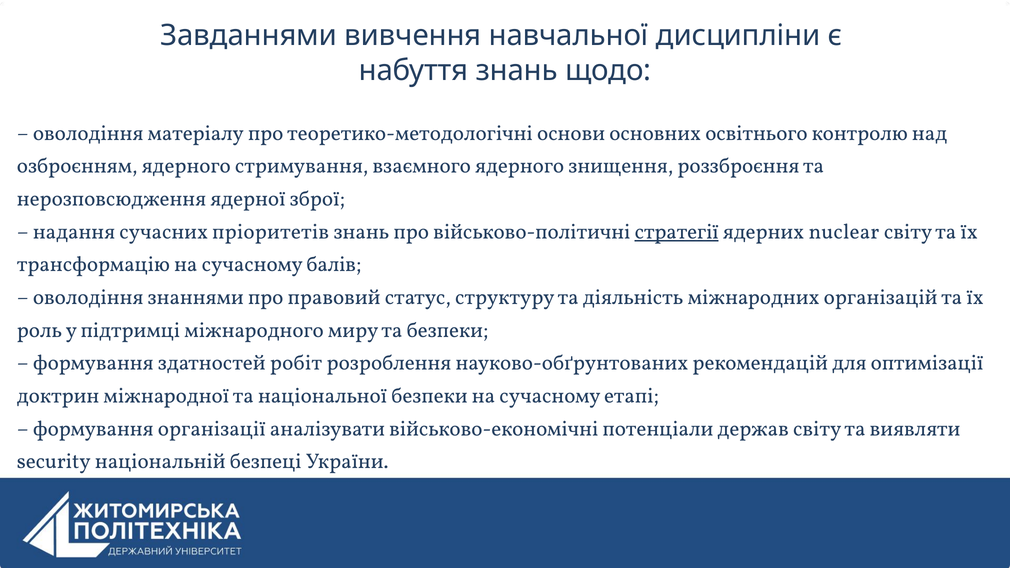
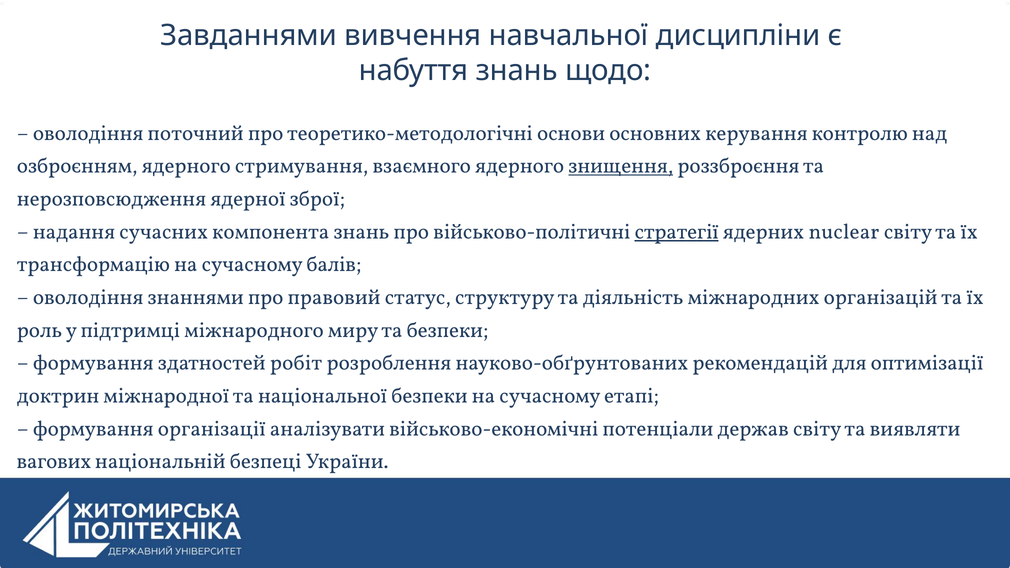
матеріалу: матеріалу -> поточний (196, 133)
освітнього: освітнього -> керування (756, 133)
знищення underline: none -> present (621, 166)
пріоритетів: пріоритетів -> компонента (271, 232)
security: security -> вагових (54, 461)
